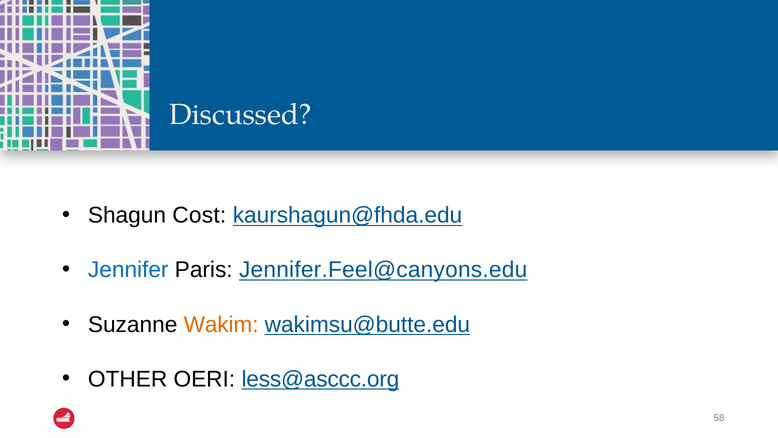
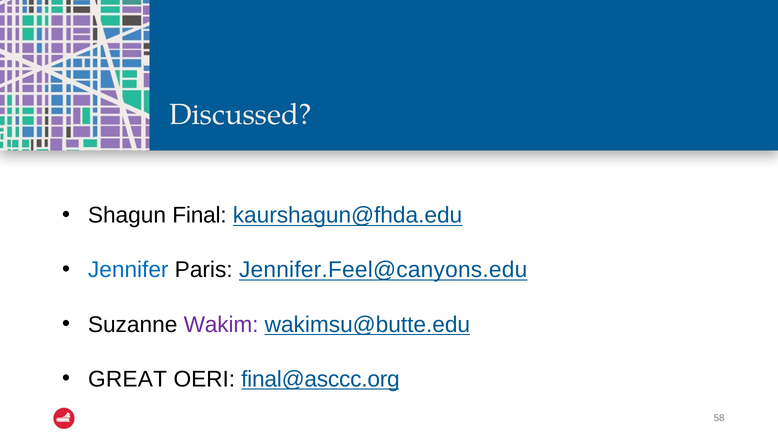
Cost: Cost -> Final (200, 215)
Wakim colour: orange -> purple (221, 324)
OTHER: OTHER -> GREAT (128, 379)
less@asccc.org: less@asccc.org -> final@asccc.org (320, 379)
